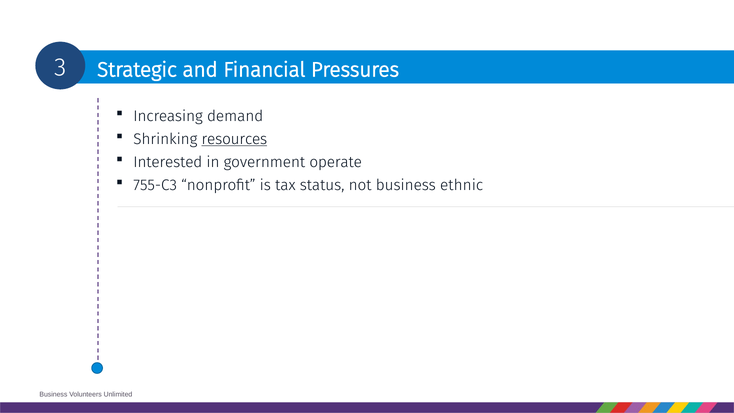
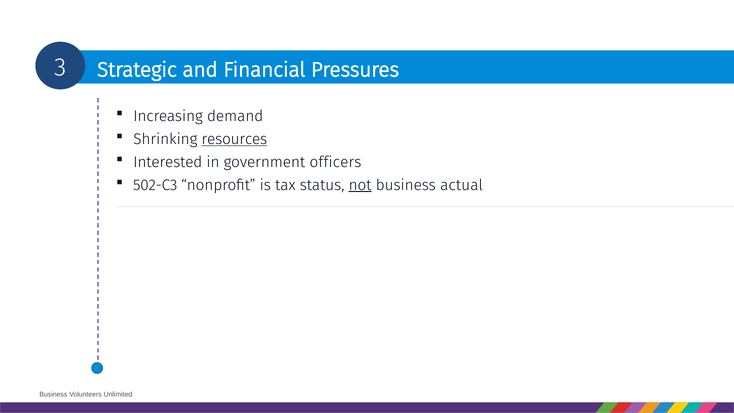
operate: operate -> officers (336, 162)
755-C3: 755-C3 -> 502-C3 (155, 185)
not underline: none -> present (360, 185)
ethnic: ethnic -> actual (462, 185)
